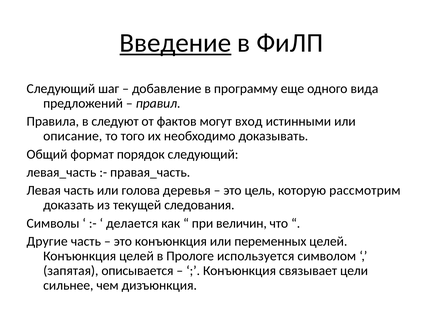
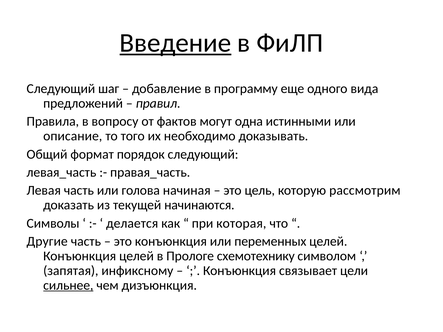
следуют: следуют -> вопросу (115, 122)
вход: вход -> одна (249, 122)
деревья: деревья -> начиная (187, 191)
следования: следования -> начинаются (199, 205)
величин: величин -> которая (241, 223)
используется: используется -> схемотехнику (256, 256)
описывается: описывается -> инфиксному (137, 271)
сильнее underline: none -> present (68, 285)
